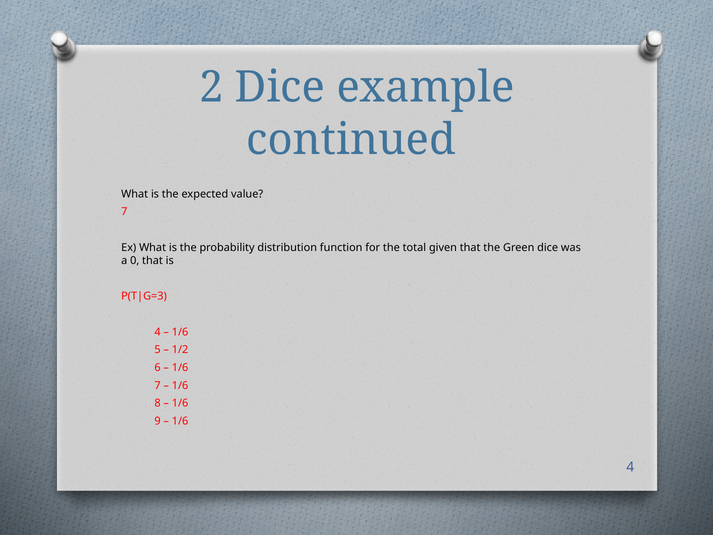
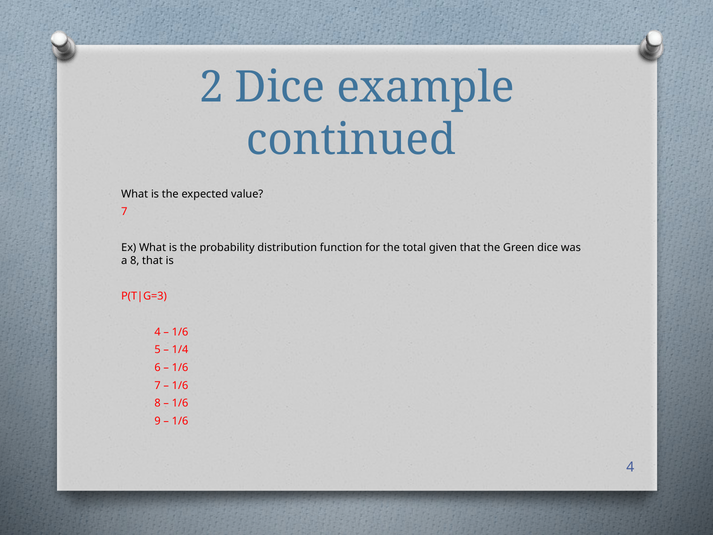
a 0: 0 -> 8 (135, 260)
1/2: 1/2 -> 1/4 (180, 350)
